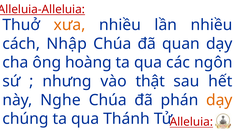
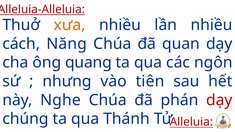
Nhập: Nhập -> Năng (67, 44)
hoàng: hoàng -> quang (88, 63)
thật: thật -> tiên (150, 81)
dạy colour: orange -> red (219, 100)
